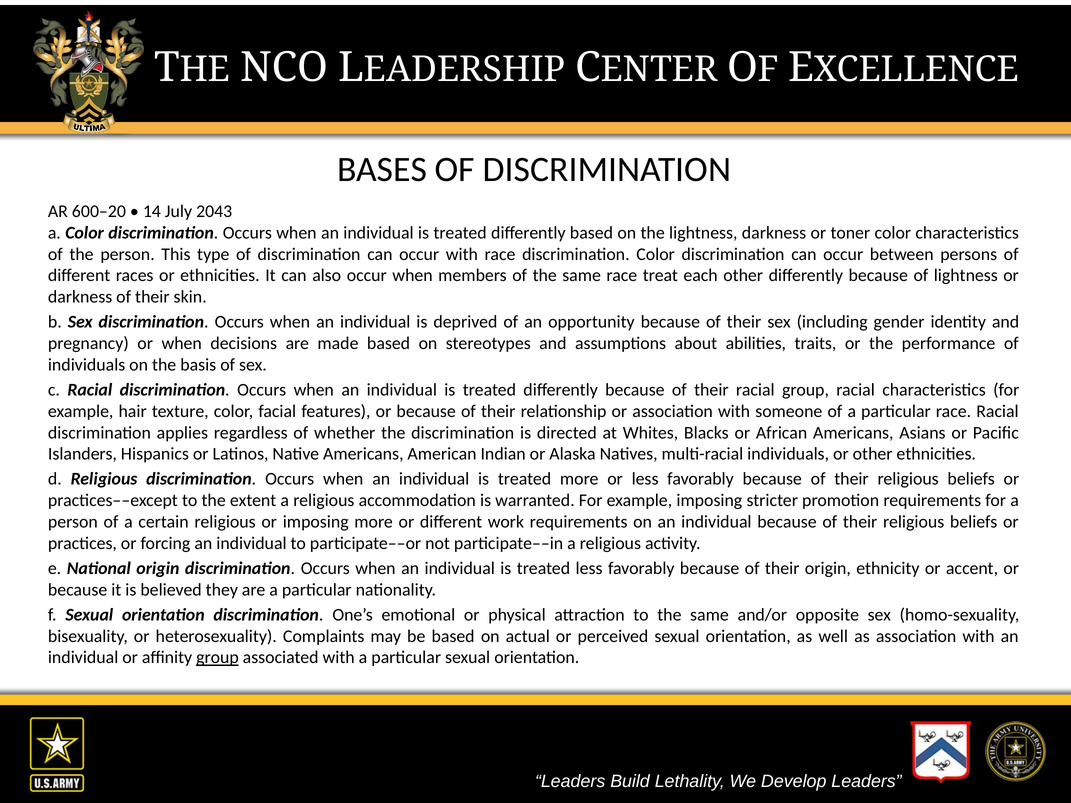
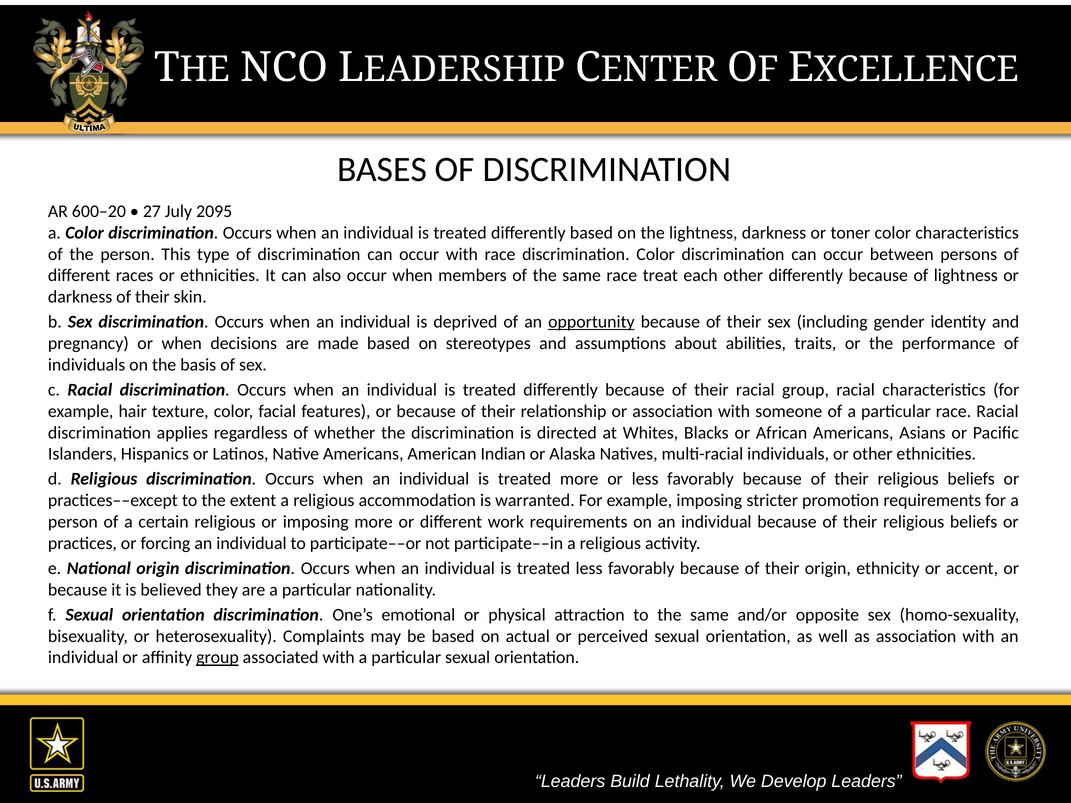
14: 14 -> 27 (152, 211)
2043: 2043 -> 2095 (214, 211)
opportunity underline: none -> present (591, 322)
